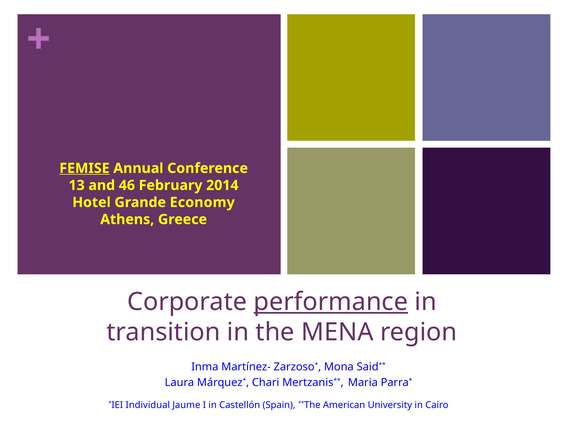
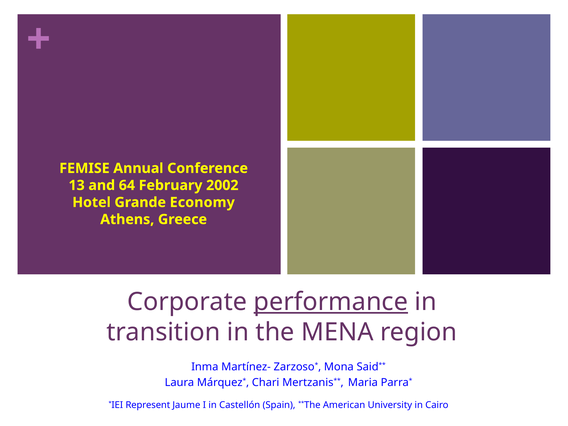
FEMISE underline: present -> none (84, 168)
46: 46 -> 64 (127, 185)
2014: 2014 -> 2002 (222, 185)
Individual: Individual -> Represent (148, 405)
